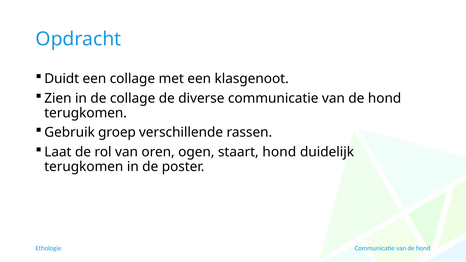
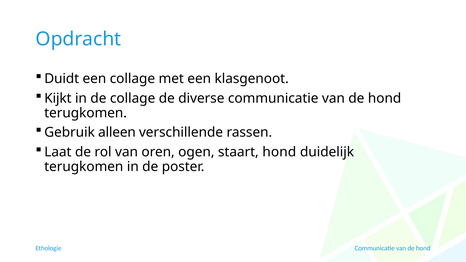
Zien: Zien -> Kijkt (58, 98)
groep: groep -> alleen (117, 133)
